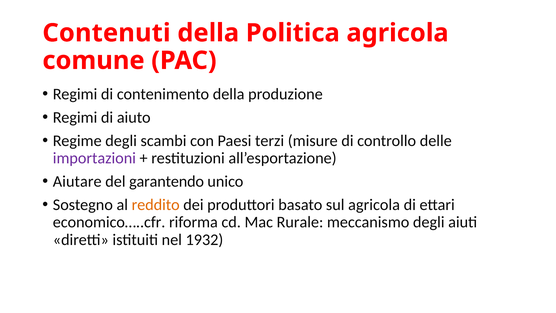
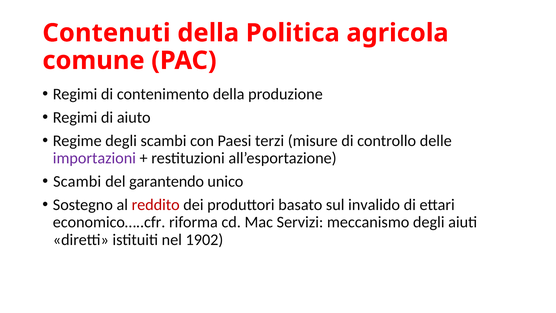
Aiutare: Aiutare -> Scambi (77, 181)
reddito colour: orange -> red (156, 205)
sul agricola: agricola -> invalido (374, 205)
Rurale: Rurale -> Servizi (300, 222)
1932: 1932 -> 1902 (204, 240)
